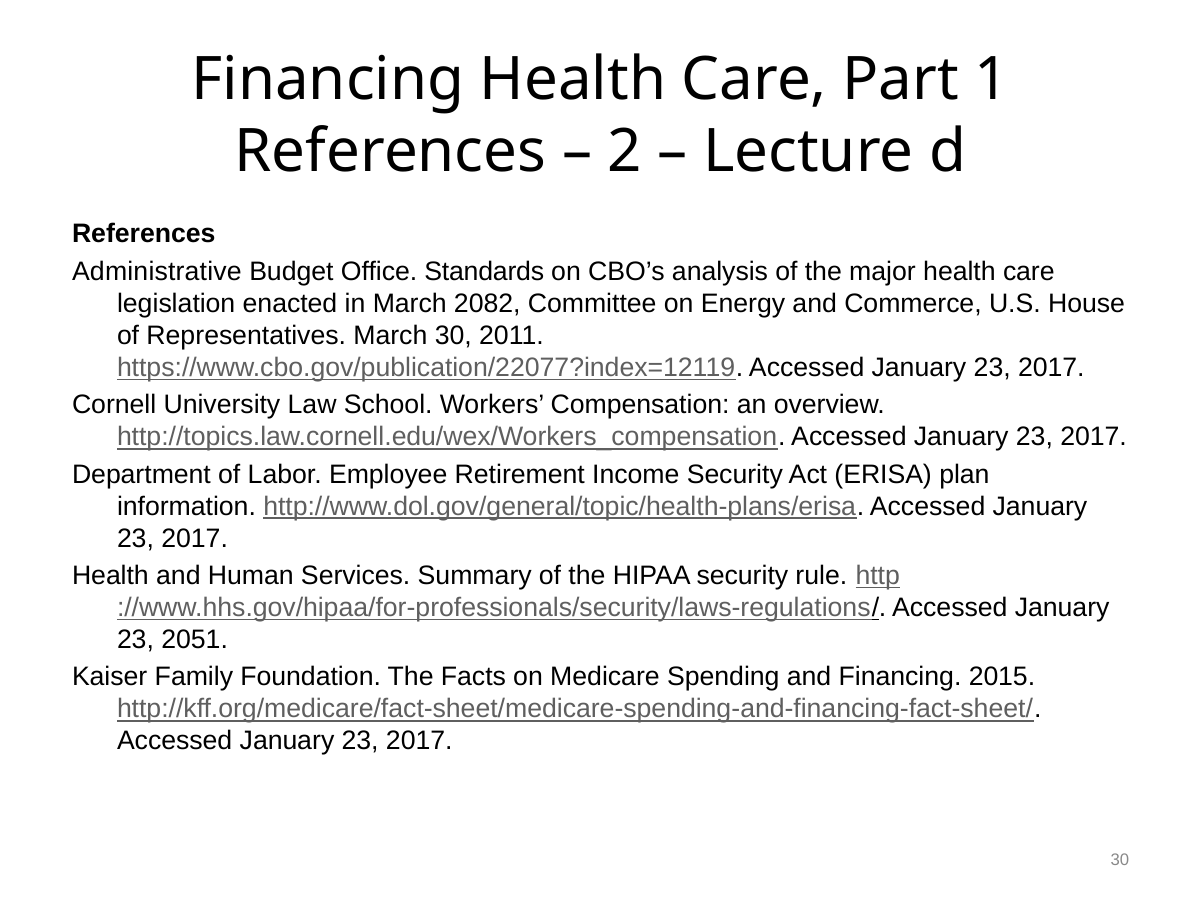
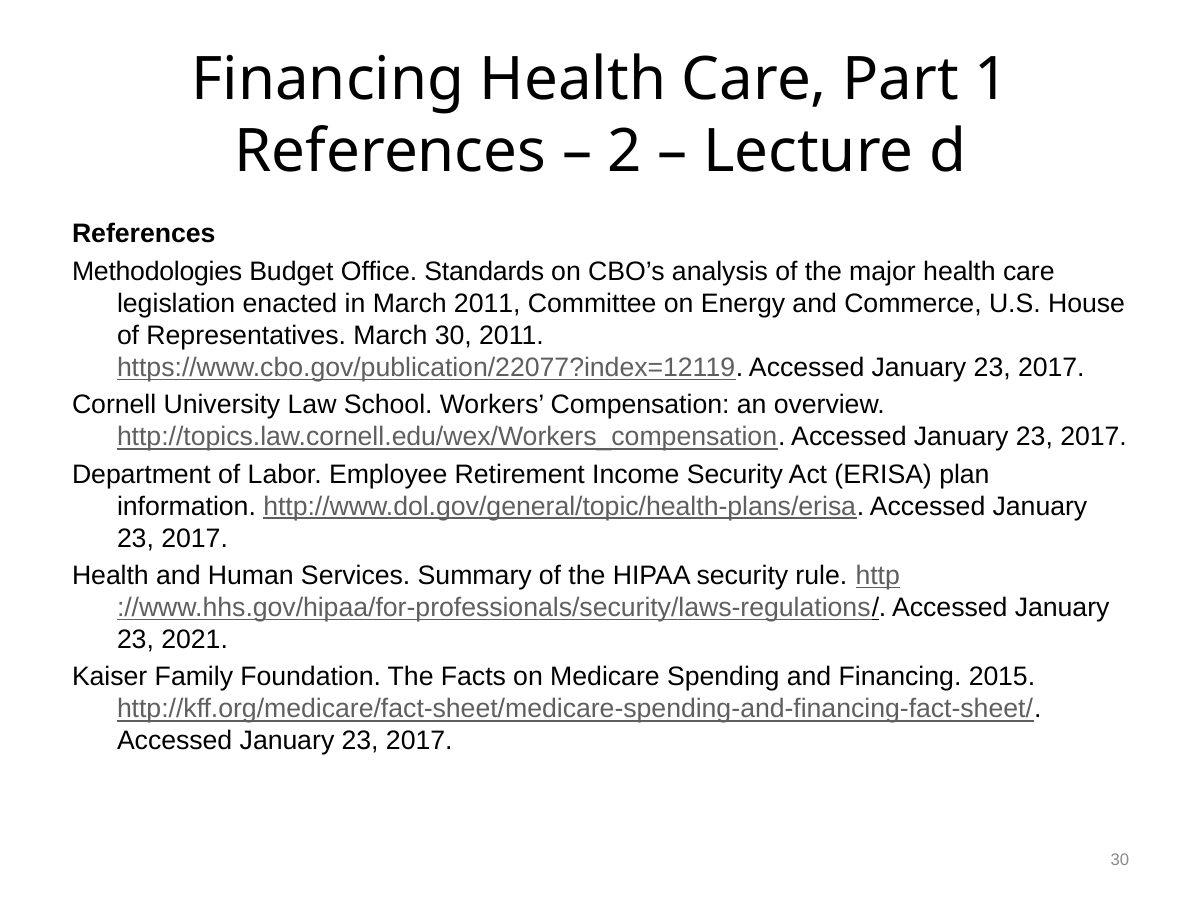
Administrative: Administrative -> Methodologies (157, 271)
March 2082: 2082 -> 2011 (487, 303)
2051: 2051 -> 2021 (195, 640)
